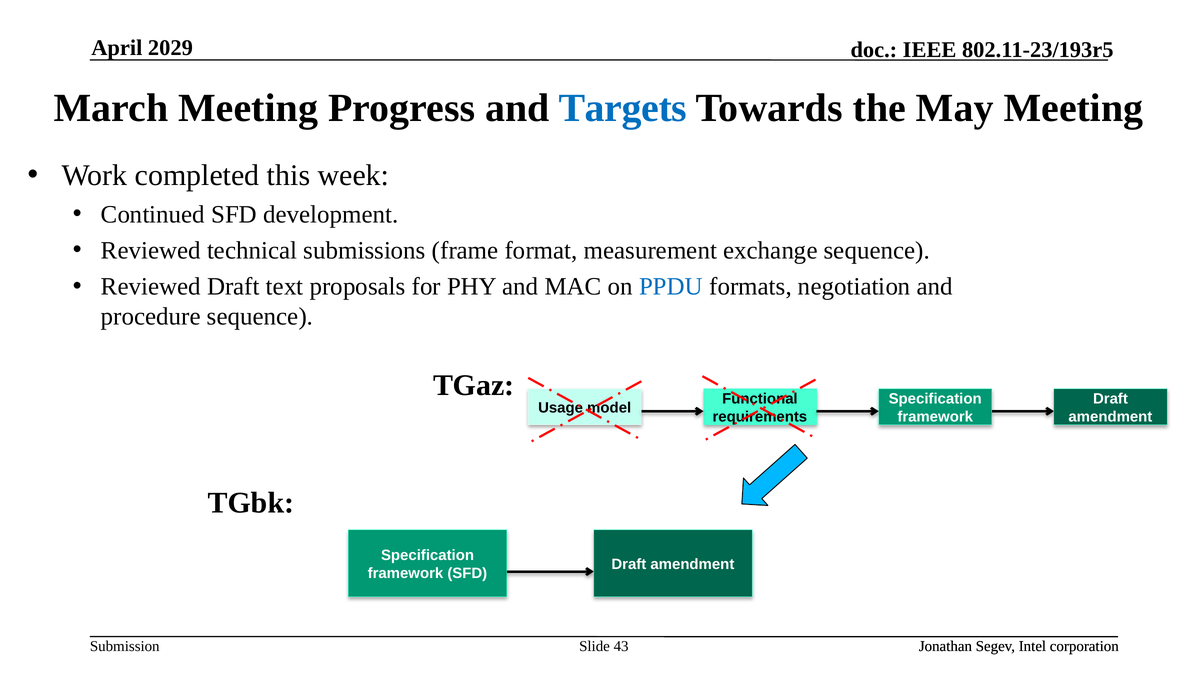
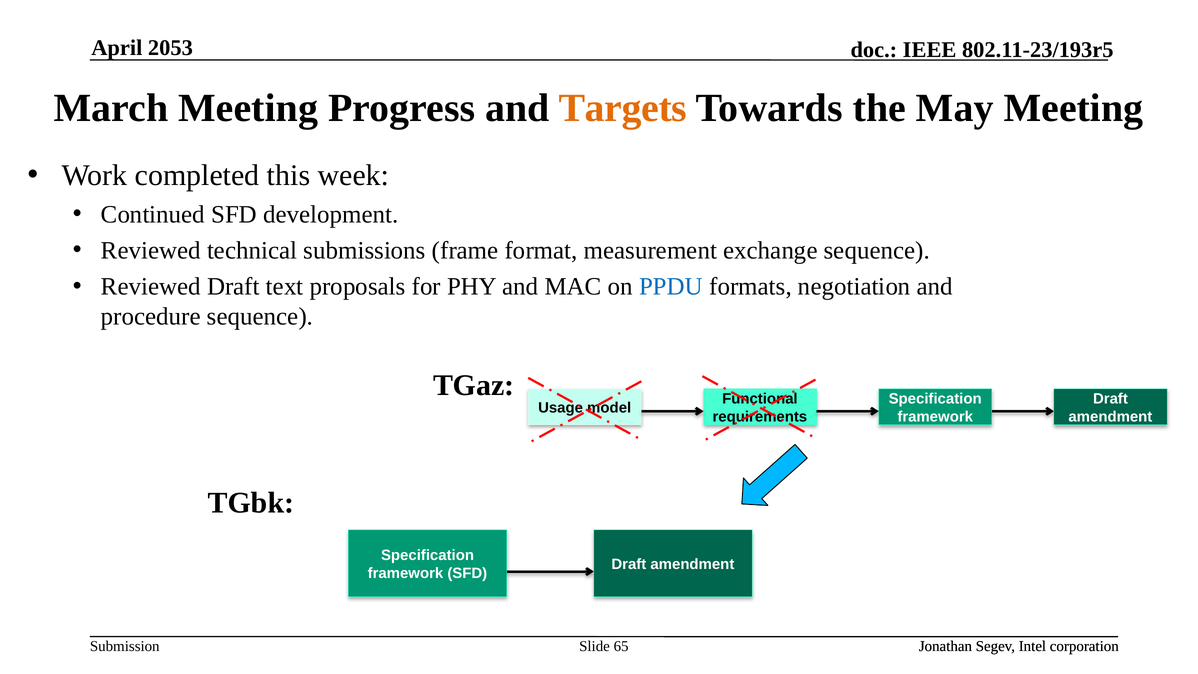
2029: 2029 -> 2053 (170, 48)
Targets colour: blue -> orange (623, 108)
43: 43 -> 65 (621, 646)
